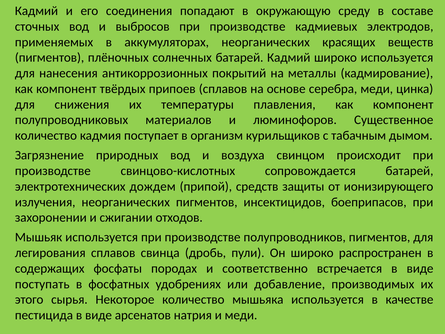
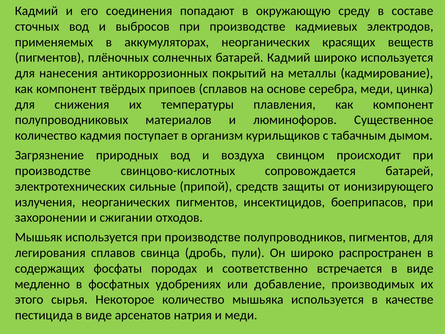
дождем: дождем -> сильные (153, 186)
поступать: поступать -> медленно (42, 284)
